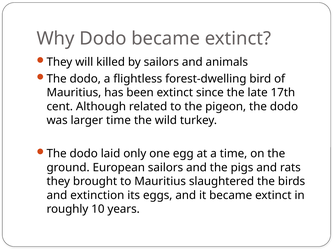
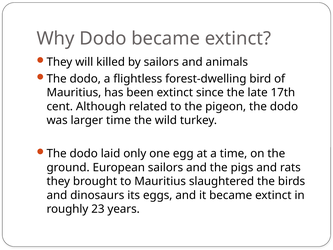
extinction: extinction -> dinosaurs (97, 195)
10: 10 -> 23 (98, 209)
